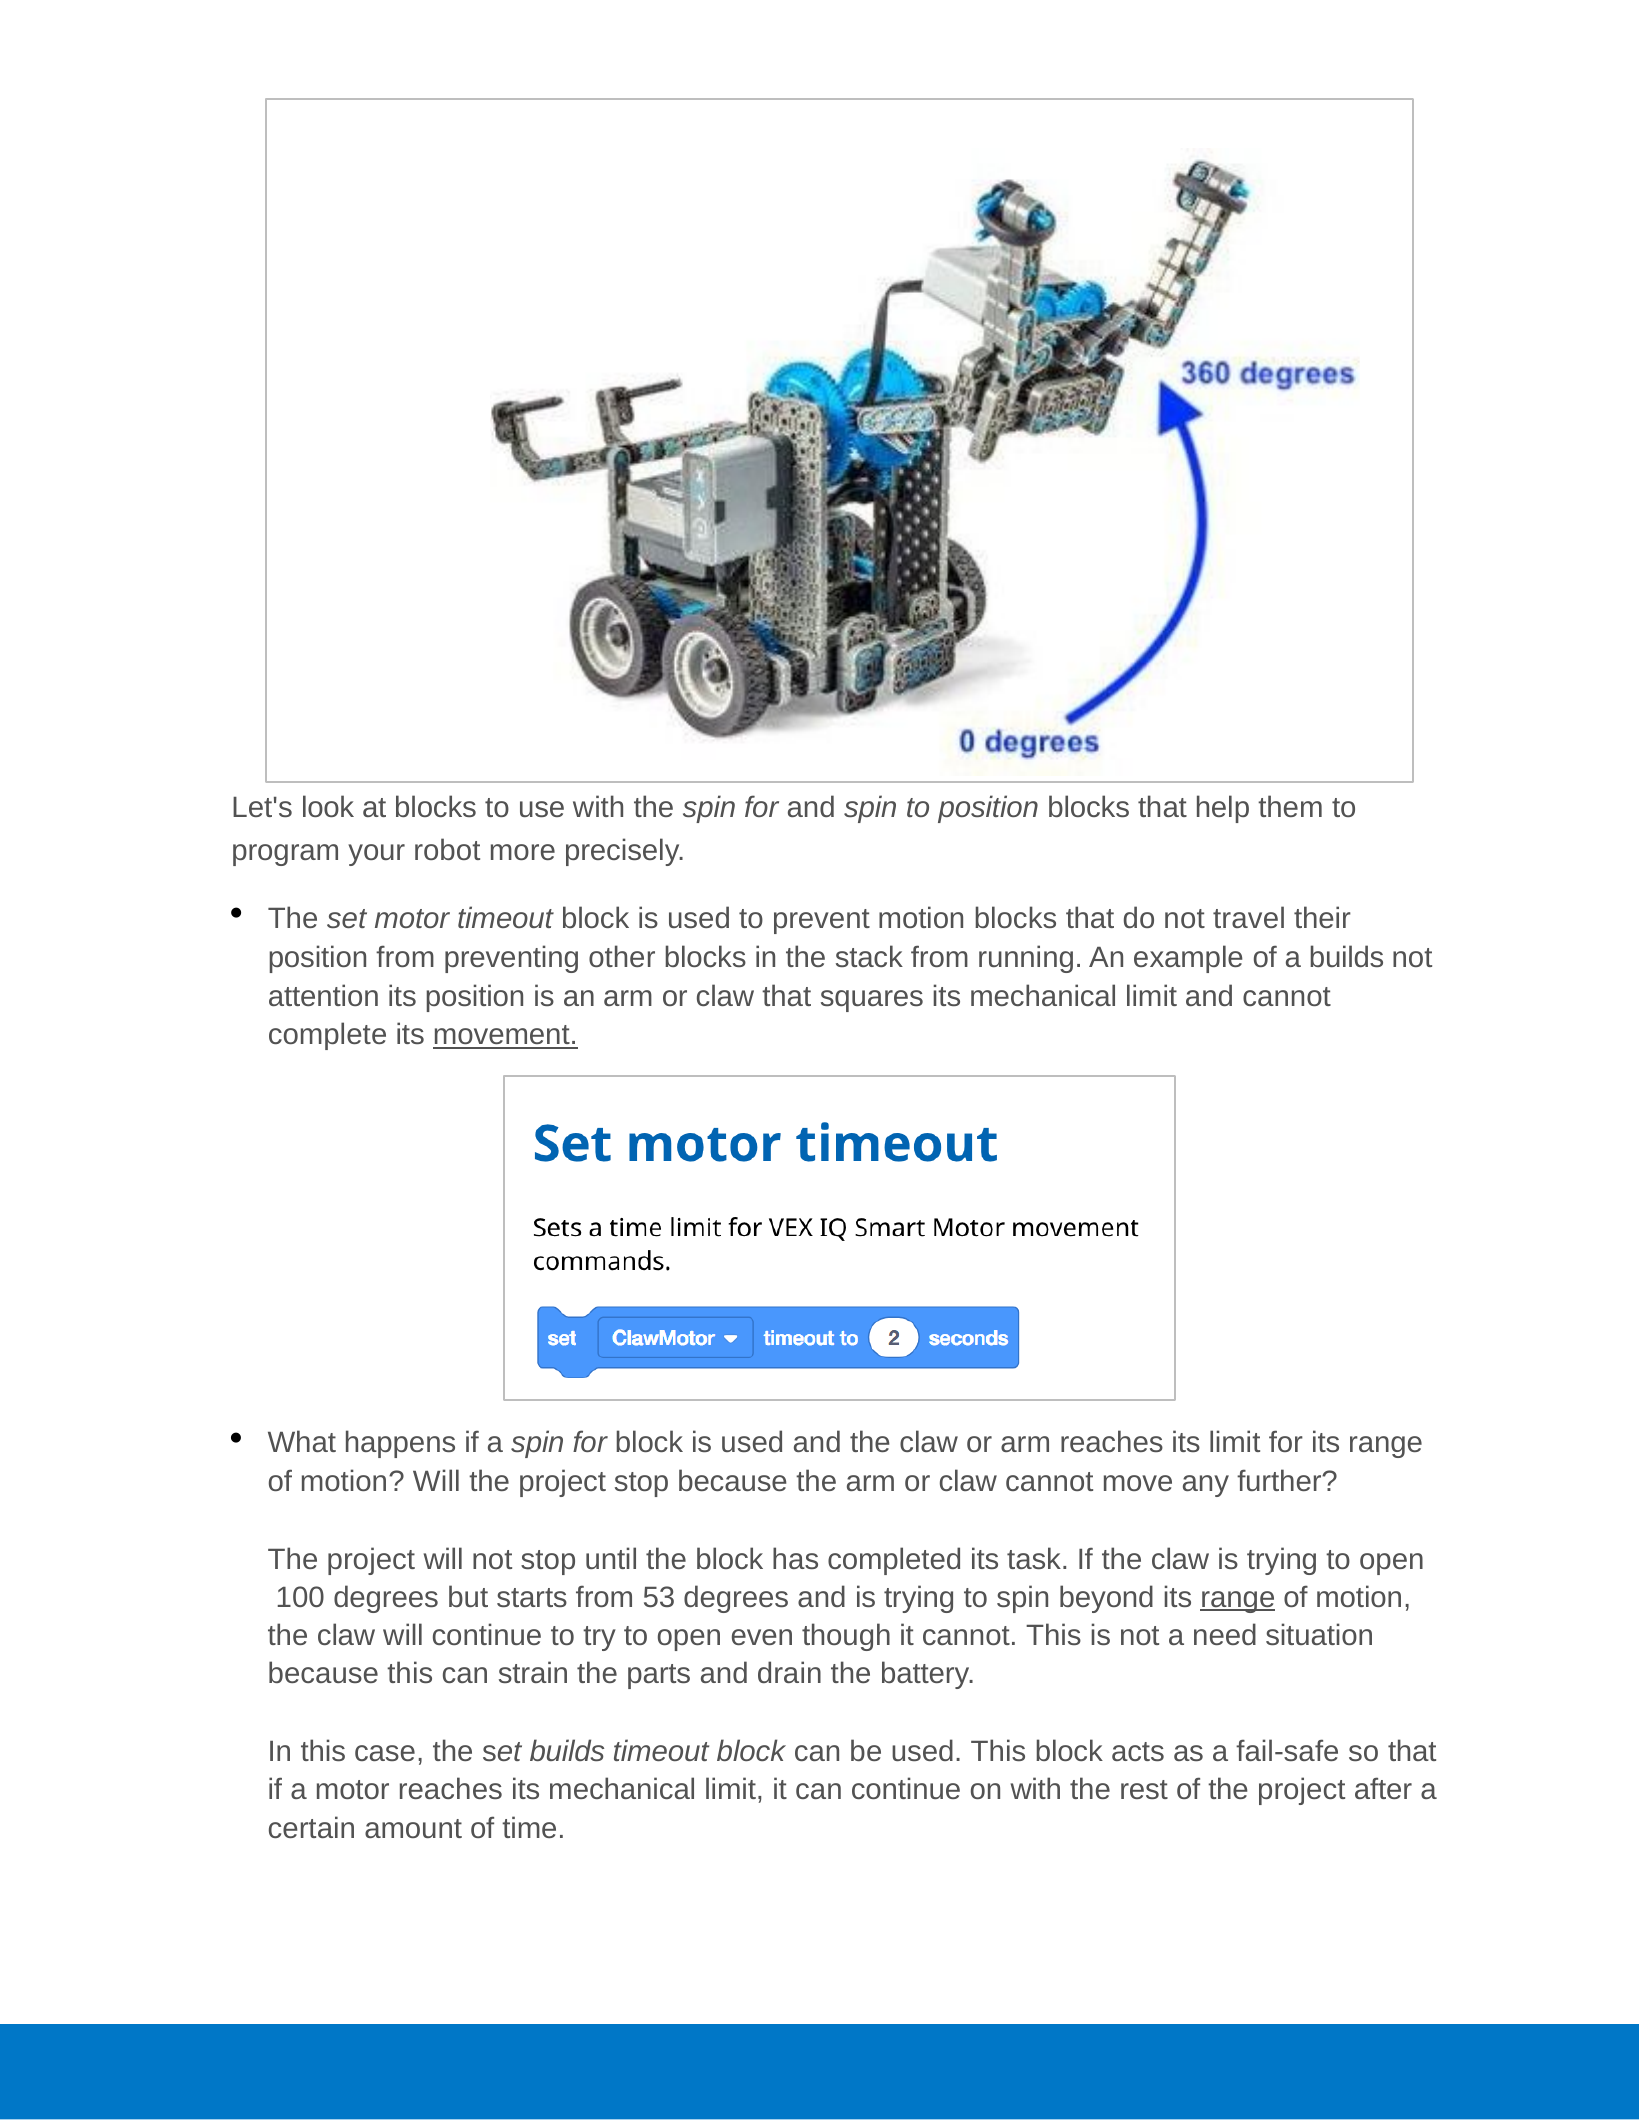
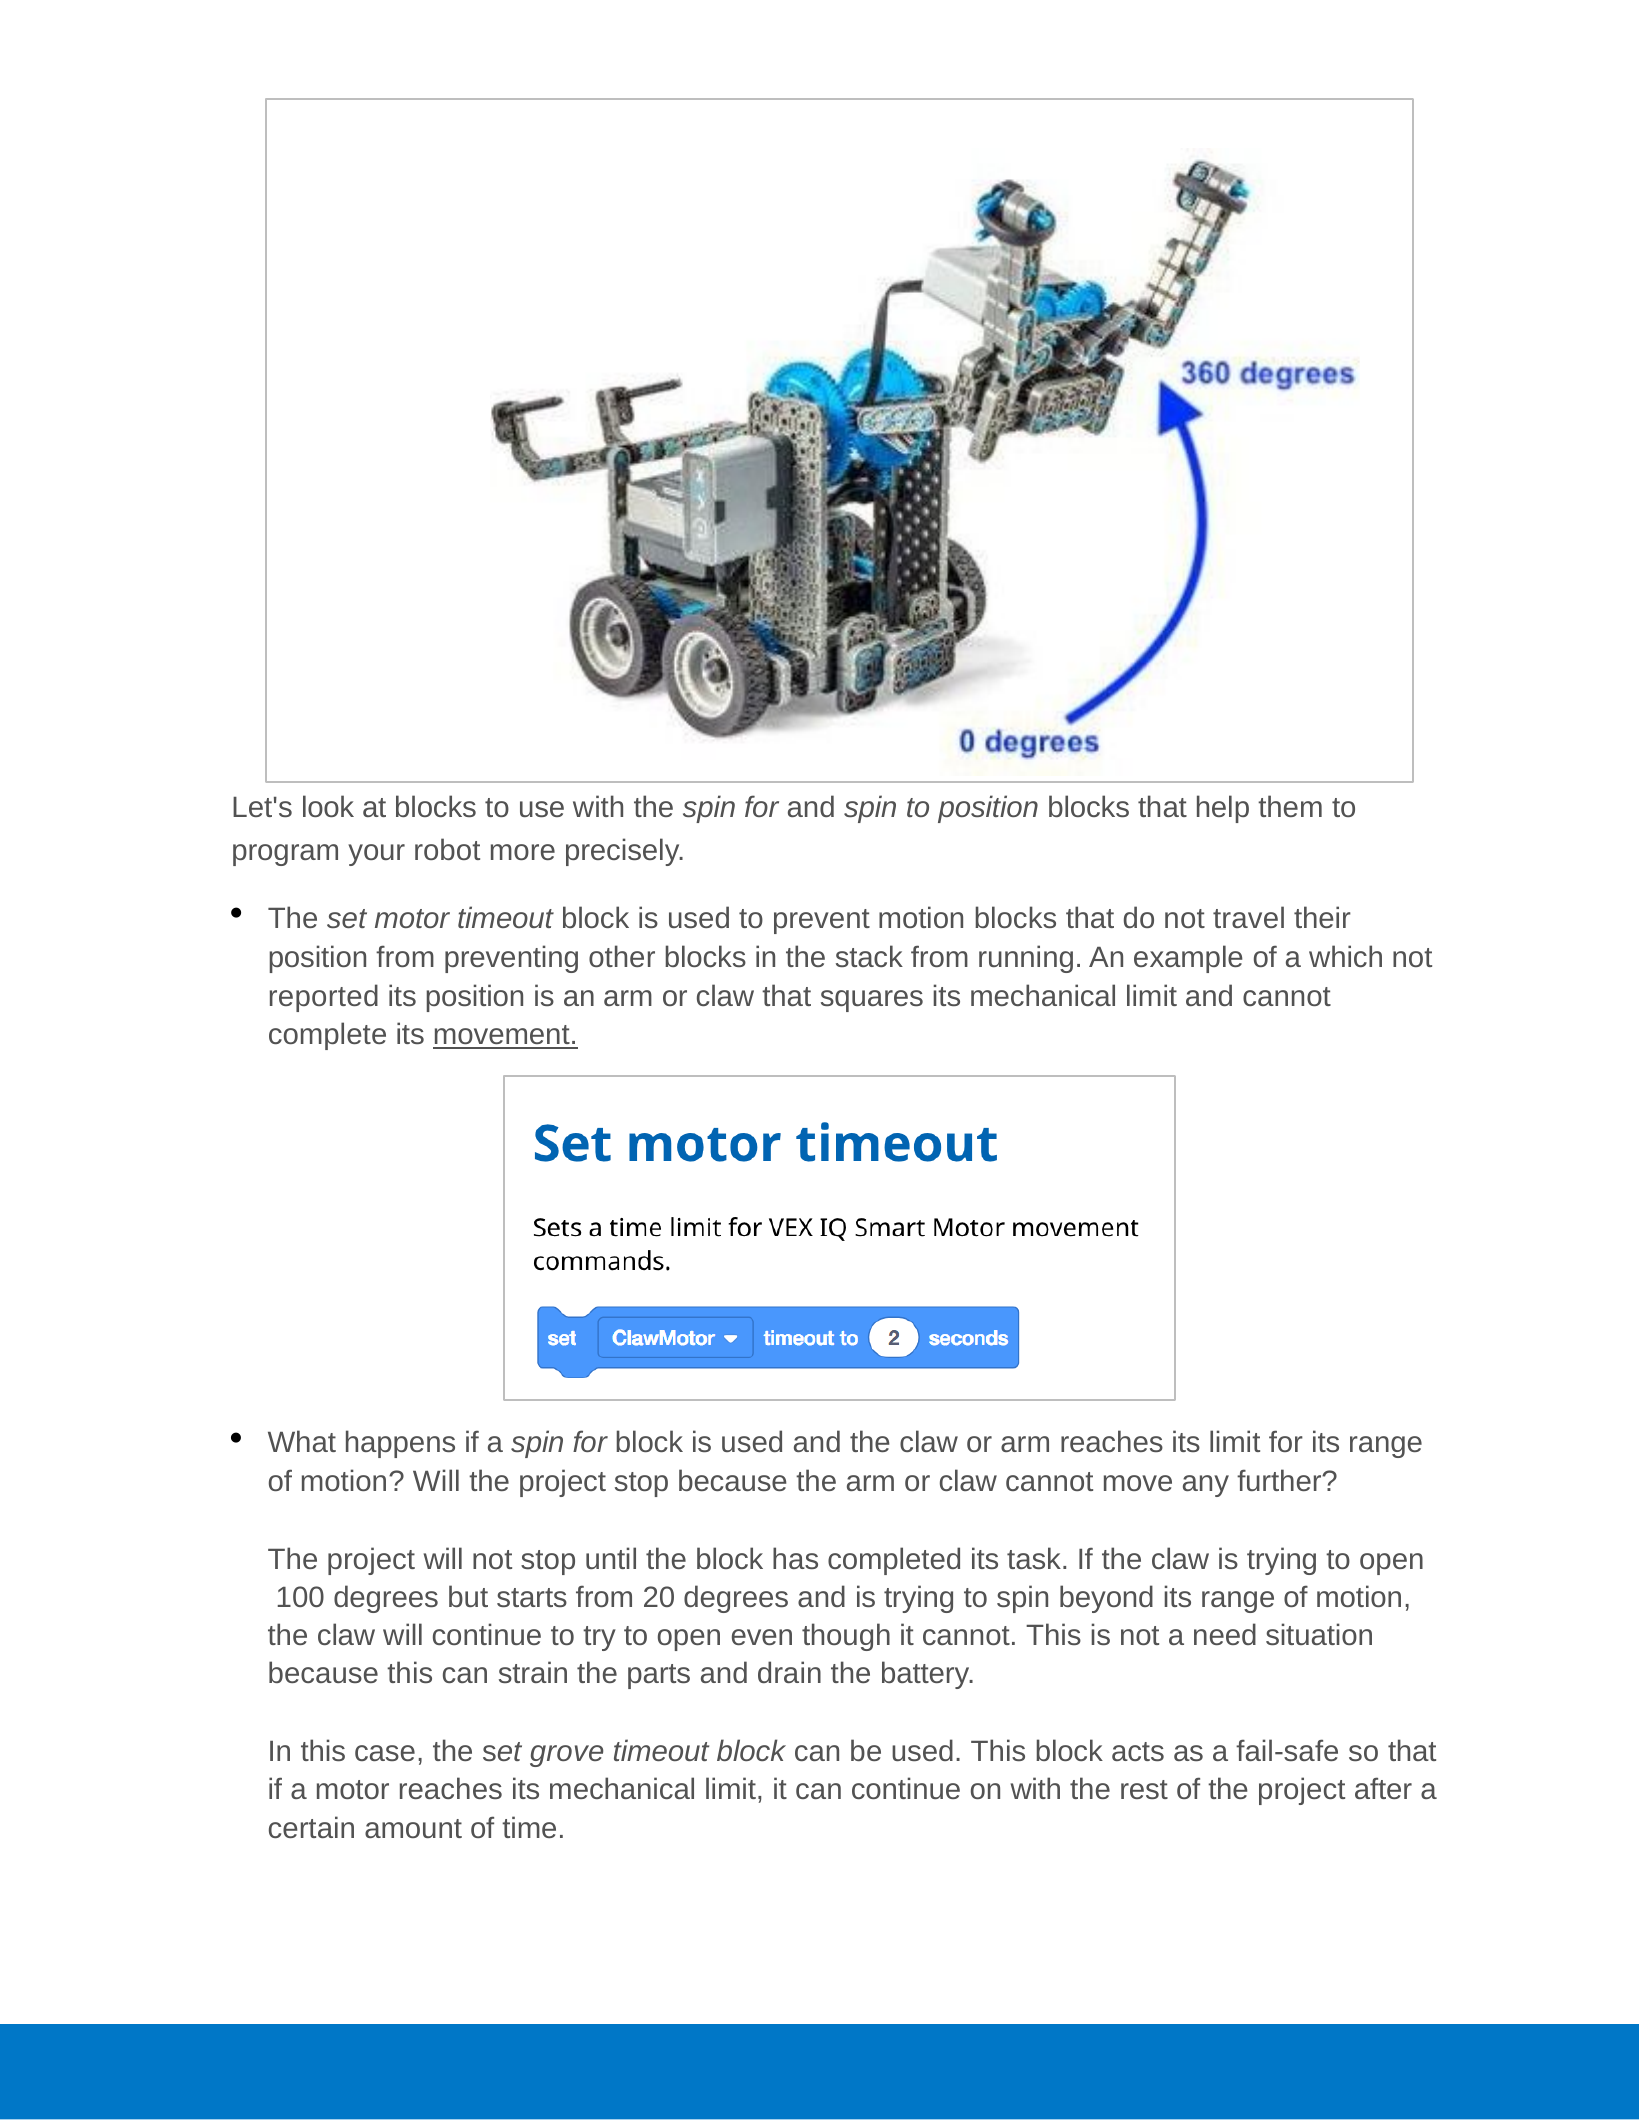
a builds: builds -> which (1347, 958)
attention: attention -> reported (324, 996)
53: 53 -> 20 (659, 1598)
range underline: present -> none (1238, 1598)
set builds: builds -> grove (567, 1752)
